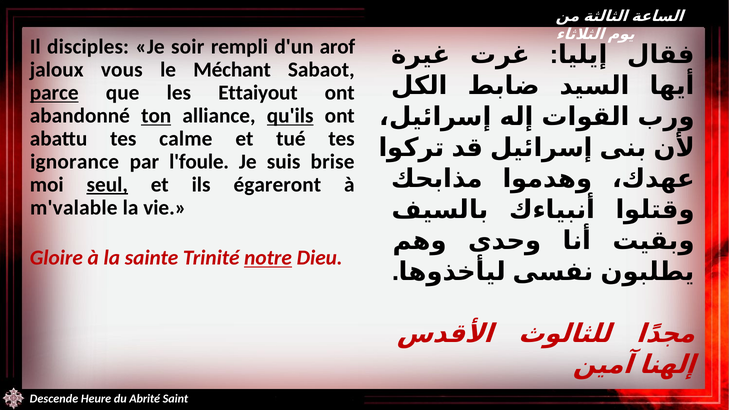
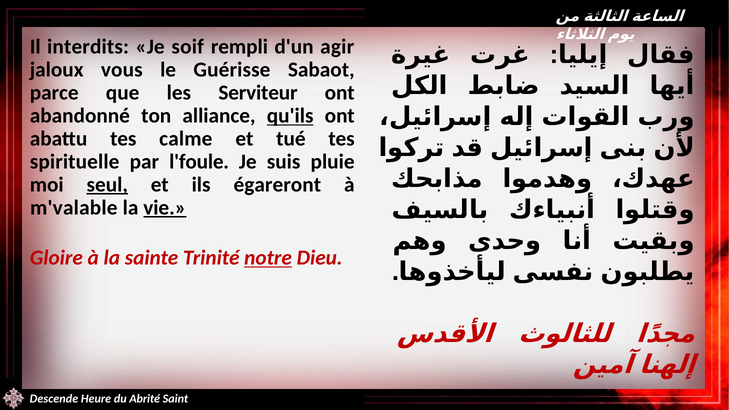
disciples: disciples -> interdits (88, 47)
soir: soir -> soif (188, 47)
arof: arof -> agir (337, 47)
Méchant: Méchant -> Guérisse (232, 70)
parce underline: present -> none (54, 93)
Ettaiyout: Ettaiyout -> Serviteur (258, 93)
ton underline: present -> none (156, 116)
ignorance: ignorance -> spirituelle (75, 162)
brise: brise -> pluie (333, 162)
vie underline: none -> present (165, 208)
